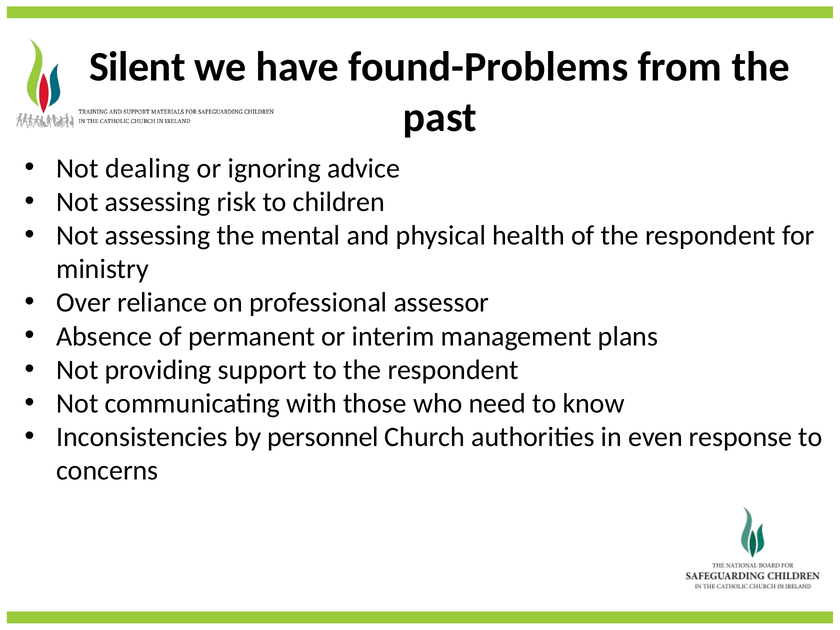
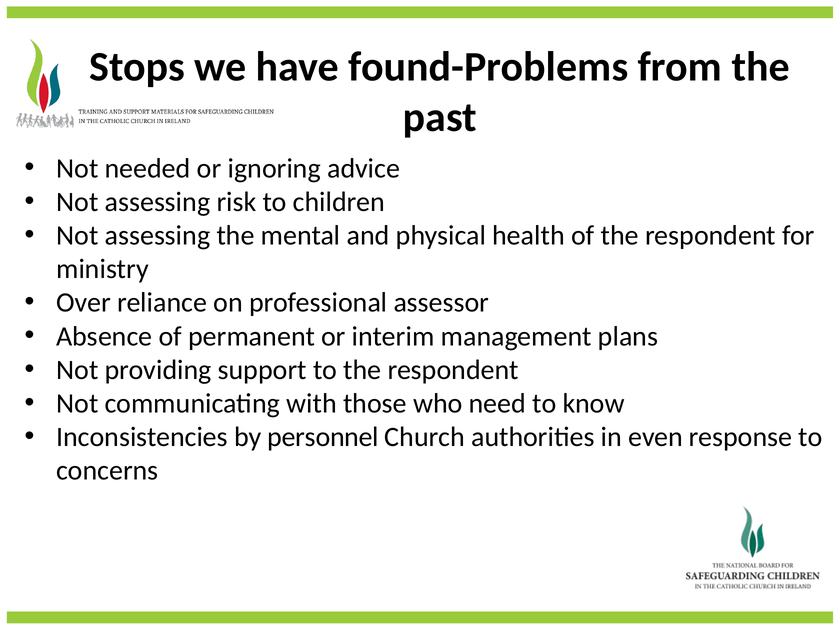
Silent: Silent -> Stops (137, 67)
dealing: dealing -> needed (148, 168)
